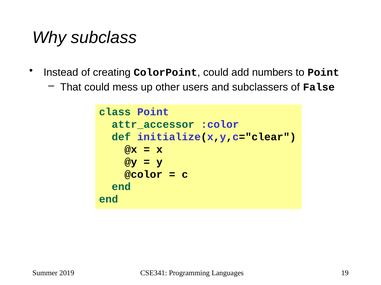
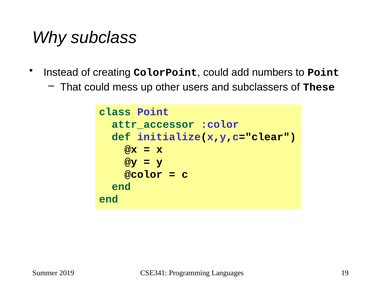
False: False -> These (319, 87)
